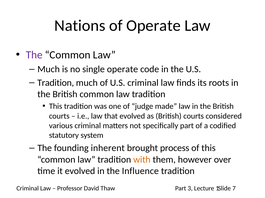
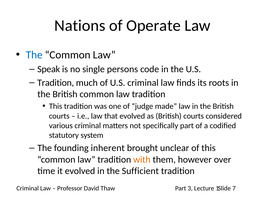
The colour: purple -> blue (34, 55)
Much: Much -> Speak (49, 69)
single operate: operate -> persons (122, 69)
process: process -> unclear (175, 149)
Influence: Influence -> Sufficient (140, 172)
